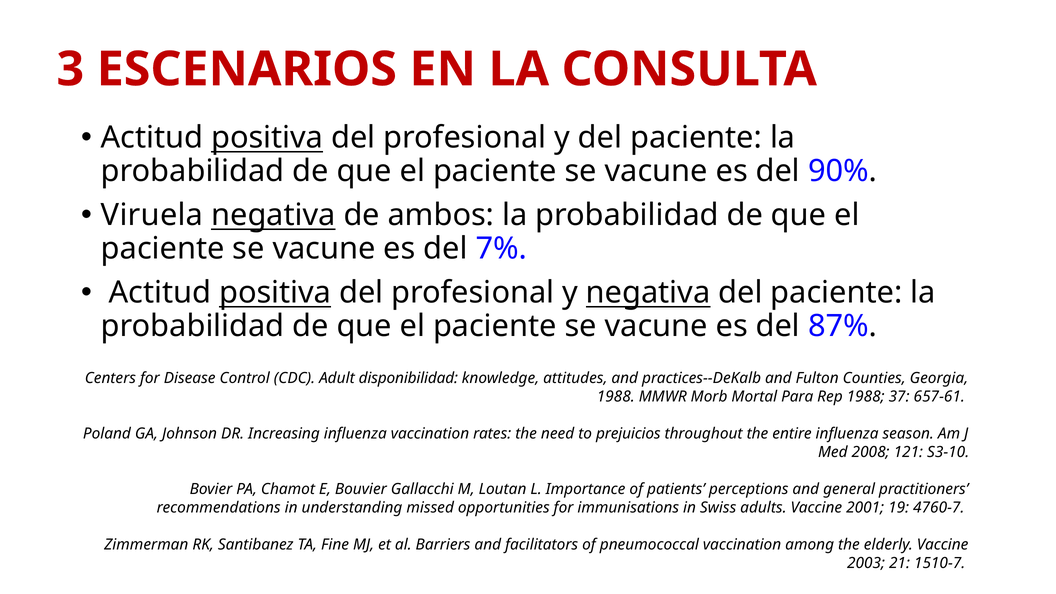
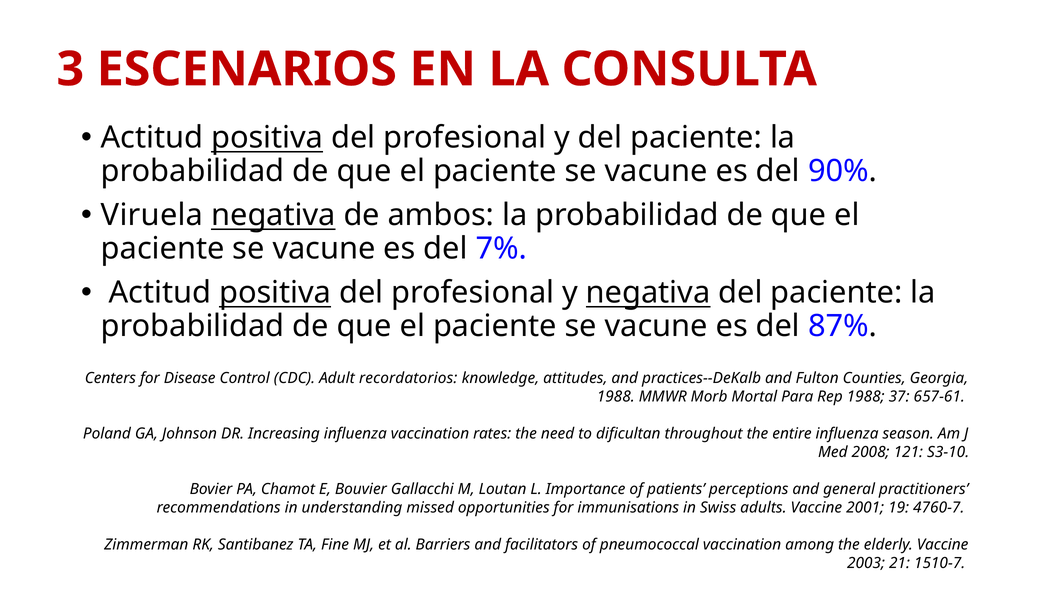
disponibilidad: disponibilidad -> recordatorios (408, 378)
prejuicios: prejuicios -> dificultan (628, 434)
